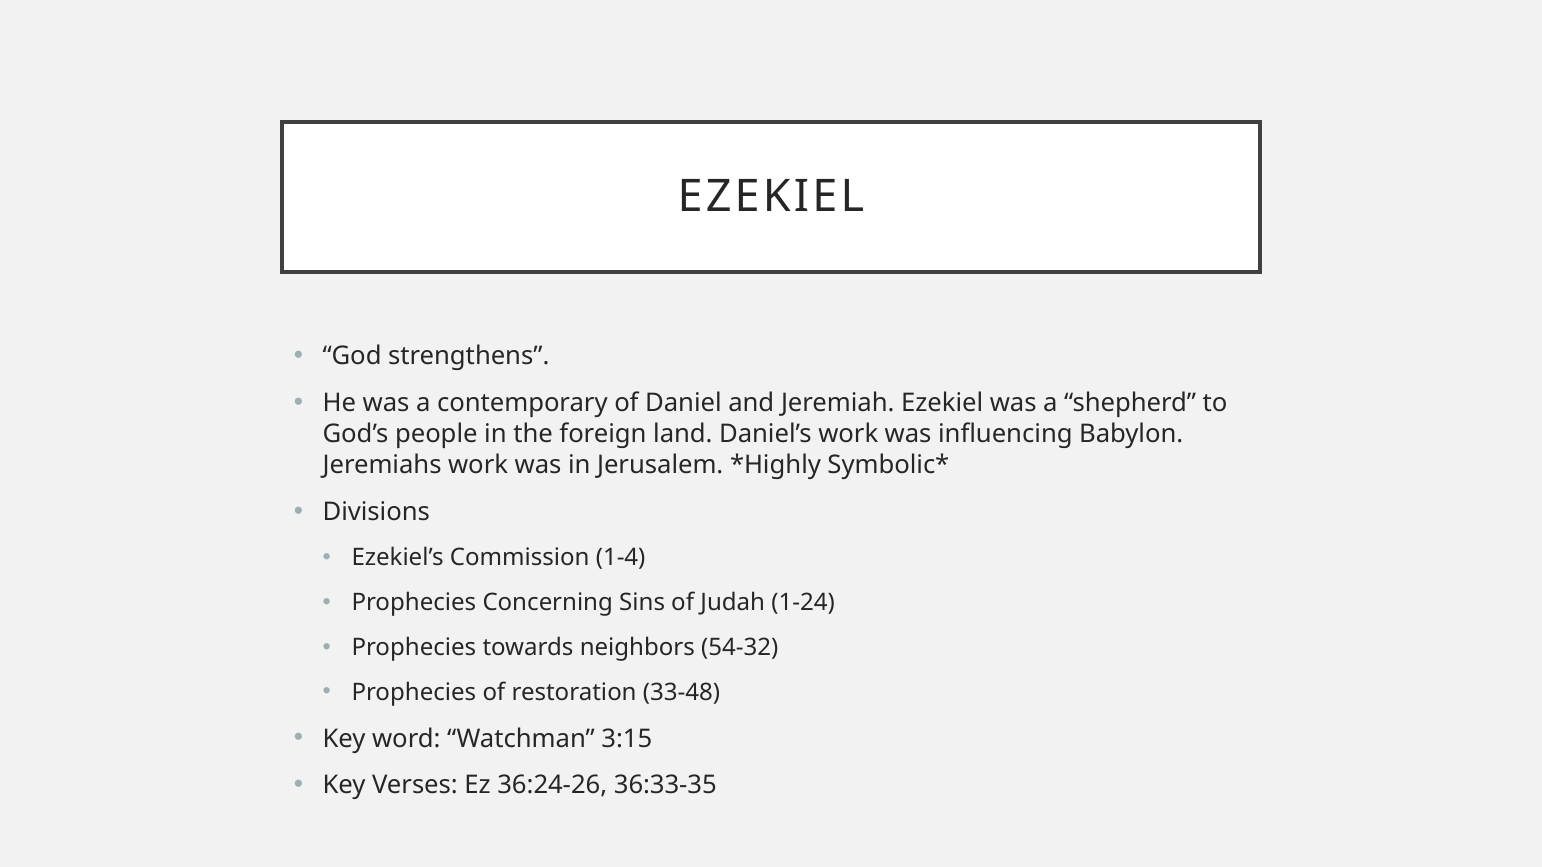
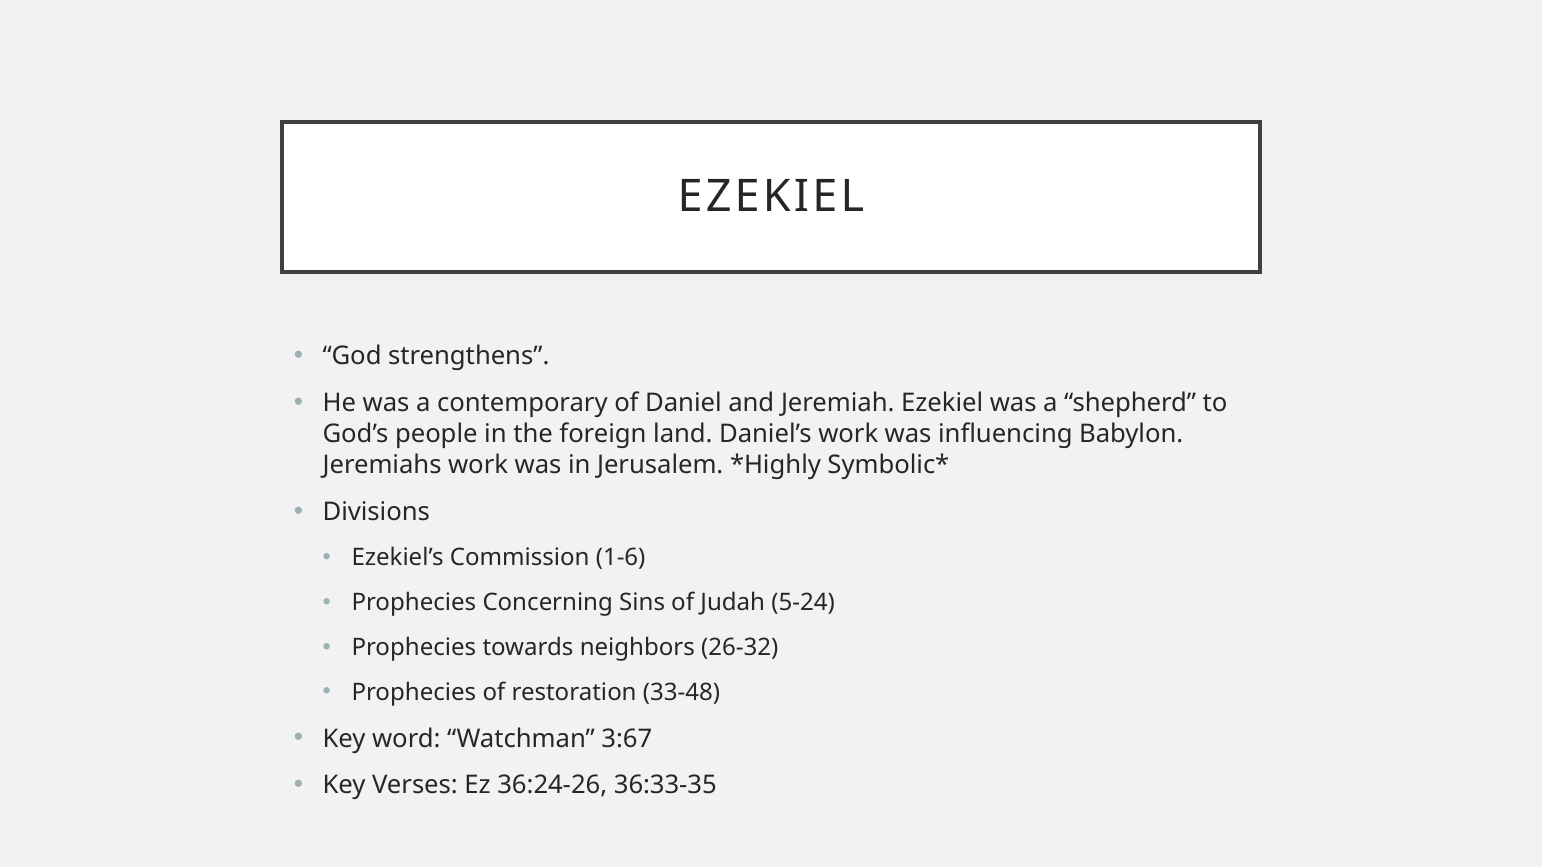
1-4: 1-4 -> 1-6 (621, 558)
1-24: 1-24 -> 5-24 (803, 603)
54-32: 54-32 -> 26-32 (740, 648)
3:15: 3:15 -> 3:67 (627, 739)
